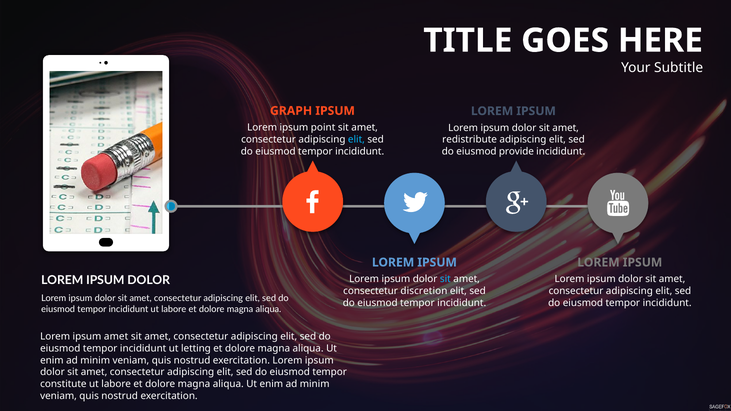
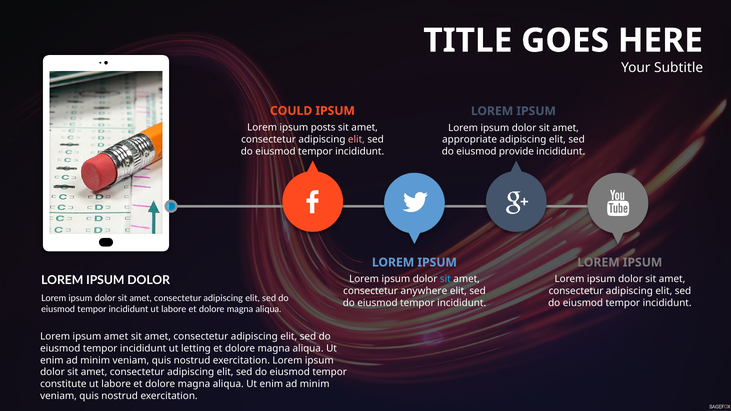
GRAPH: GRAPH -> COULD (291, 111)
point: point -> posts (323, 128)
elit colour: light blue -> pink (356, 140)
redistribute: redistribute -> appropriate (470, 140)
discretion: discretion -> anywhere (424, 291)
